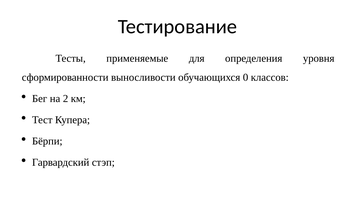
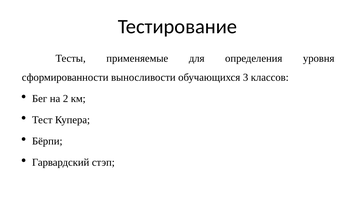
0: 0 -> 3 (246, 78)
